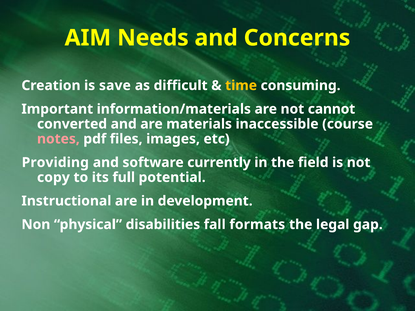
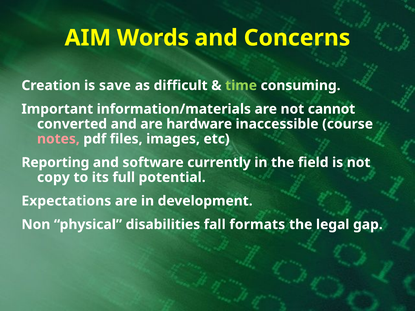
Needs: Needs -> Words (153, 38)
time colour: yellow -> light green (241, 86)
materials: materials -> hardware (199, 124)
Providing: Providing -> Reporting (55, 163)
Instructional: Instructional -> Expectations (66, 201)
